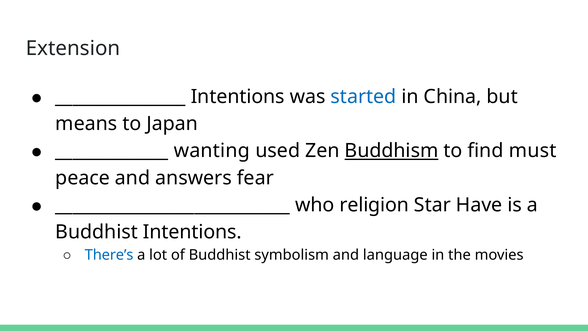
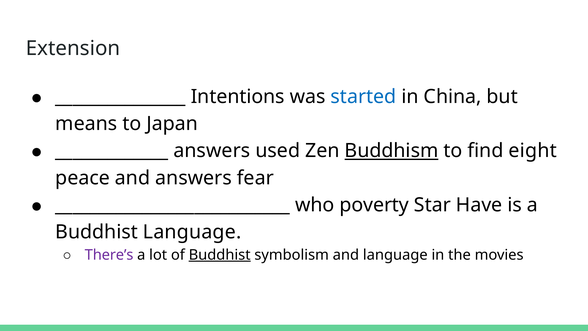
wanting: wanting -> answers (212, 151)
must: must -> eight (533, 151)
religion: religion -> poverty (374, 205)
Buddhist Intentions: Intentions -> Language (192, 232)
There’s colour: blue -> purple (109, 255)
Buddhist underline: none -> present (220, 255)
